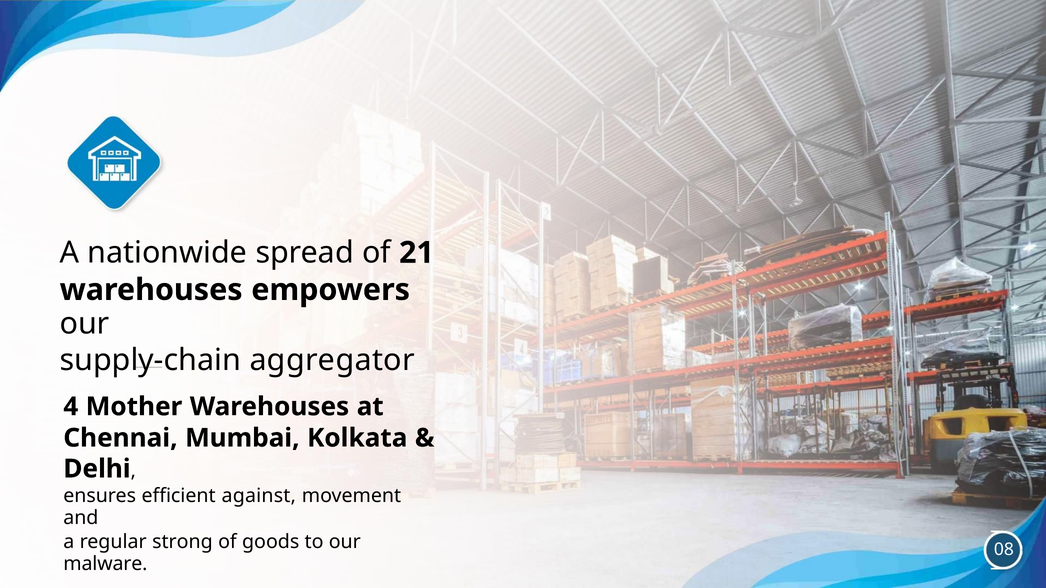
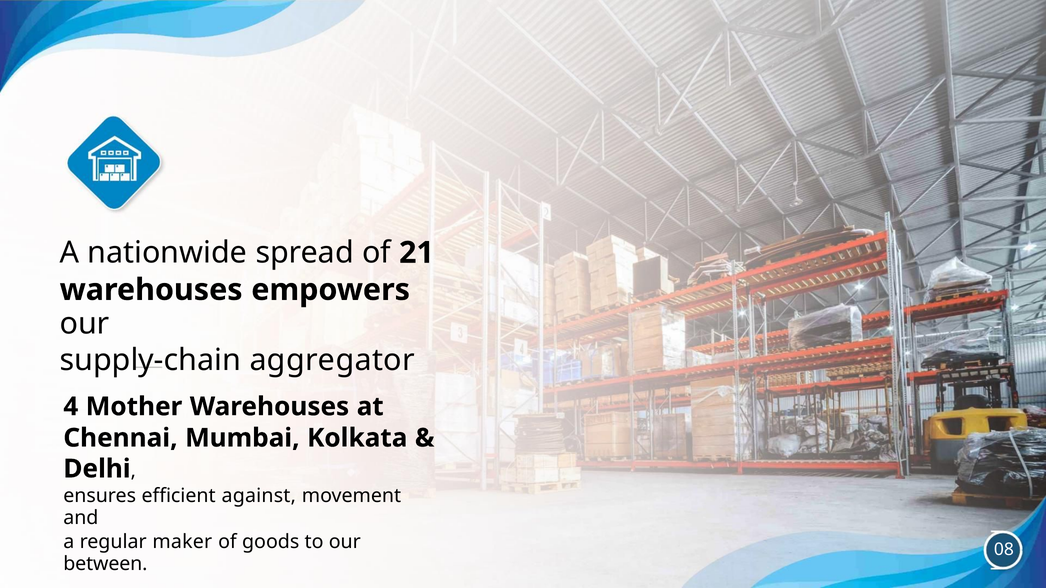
strong: strong -> maker (182, 542)
malware: malware -> between (105, 564)
